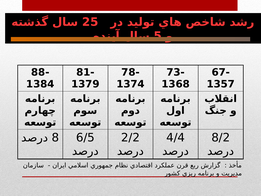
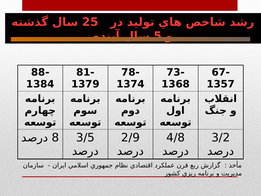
6/5: 6/5 -> 3/5 (85, 137)
2/2: 2/2 -> 2/9 (130, 137)
4/4: 4/4 -> 4/8 (176, 137)
8/2: 8/2 -> 3/2 (221, 137)
